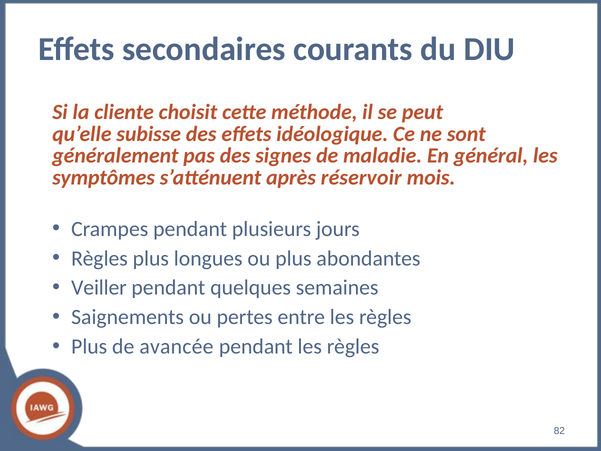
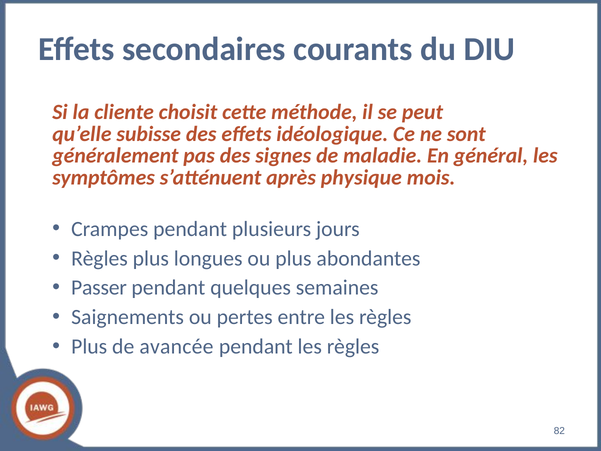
réservoir: réservoir -> physique (361, 178)
Veiller: Veiller -> Passer (99, 288)
